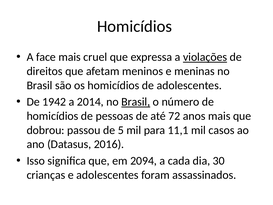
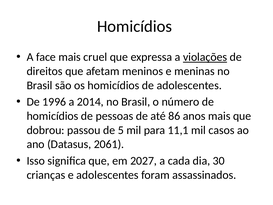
1942: 1942 -> 1996 (54, 102)
Brasil underline: present -> none (136, 102)
72: 72 -> 86 (174, 116)
2016: 2016 -> 2061 (109, 144)
2094: 2094 -> 2027 (144, 161)
